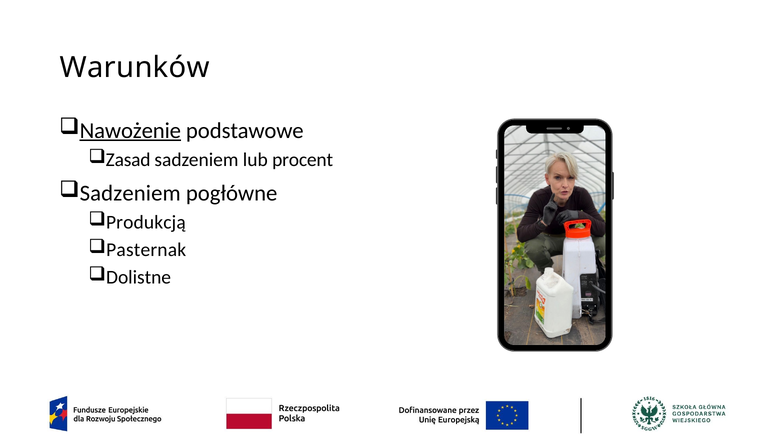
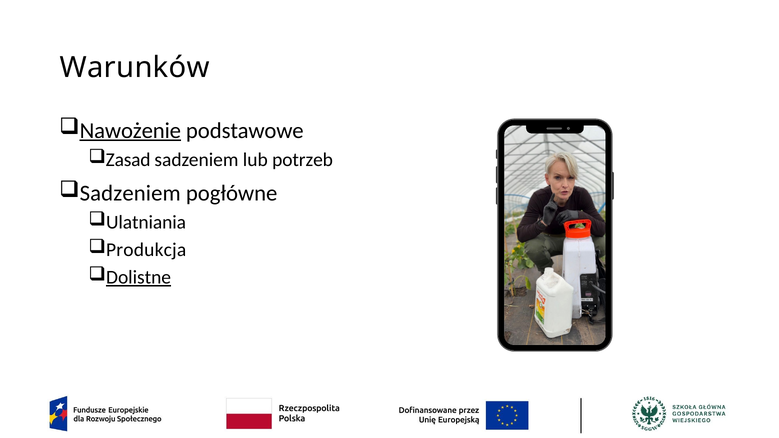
procent: procent -> potrzeb (303, 160)
Produkcją: Produkcją -> Ulatniania (146, 223)
Pasternak: Pasternak -> Produkcja (146, 250)
Dolistne underline: none -> present (139, 277)
